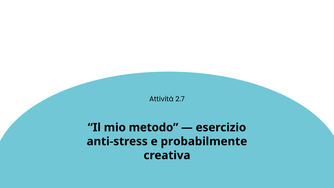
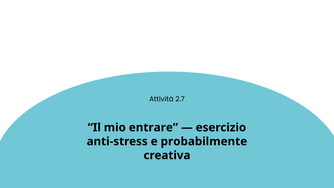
metodo: metodo -> entrare (153, 127)
